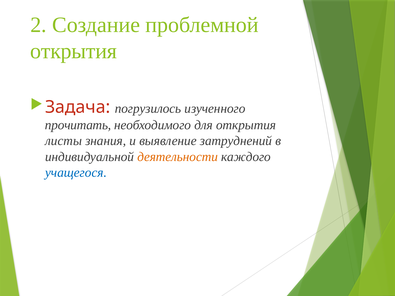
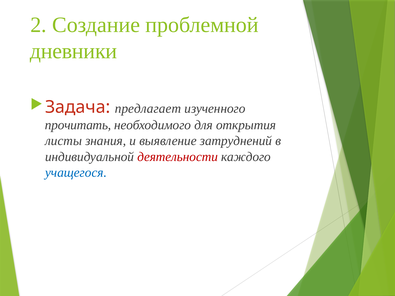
открытия: открытия -> дневники (74, 51)
погрузилось: погрузилось -> предлагает (148, 109)
деятельности colour: orange -> red (178, 157)
